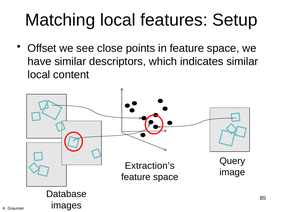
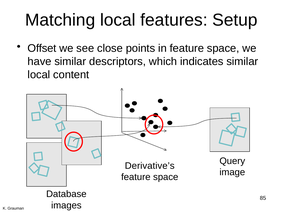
Extraction’s: Extraction’s -> Derivative’s (150, 166)
